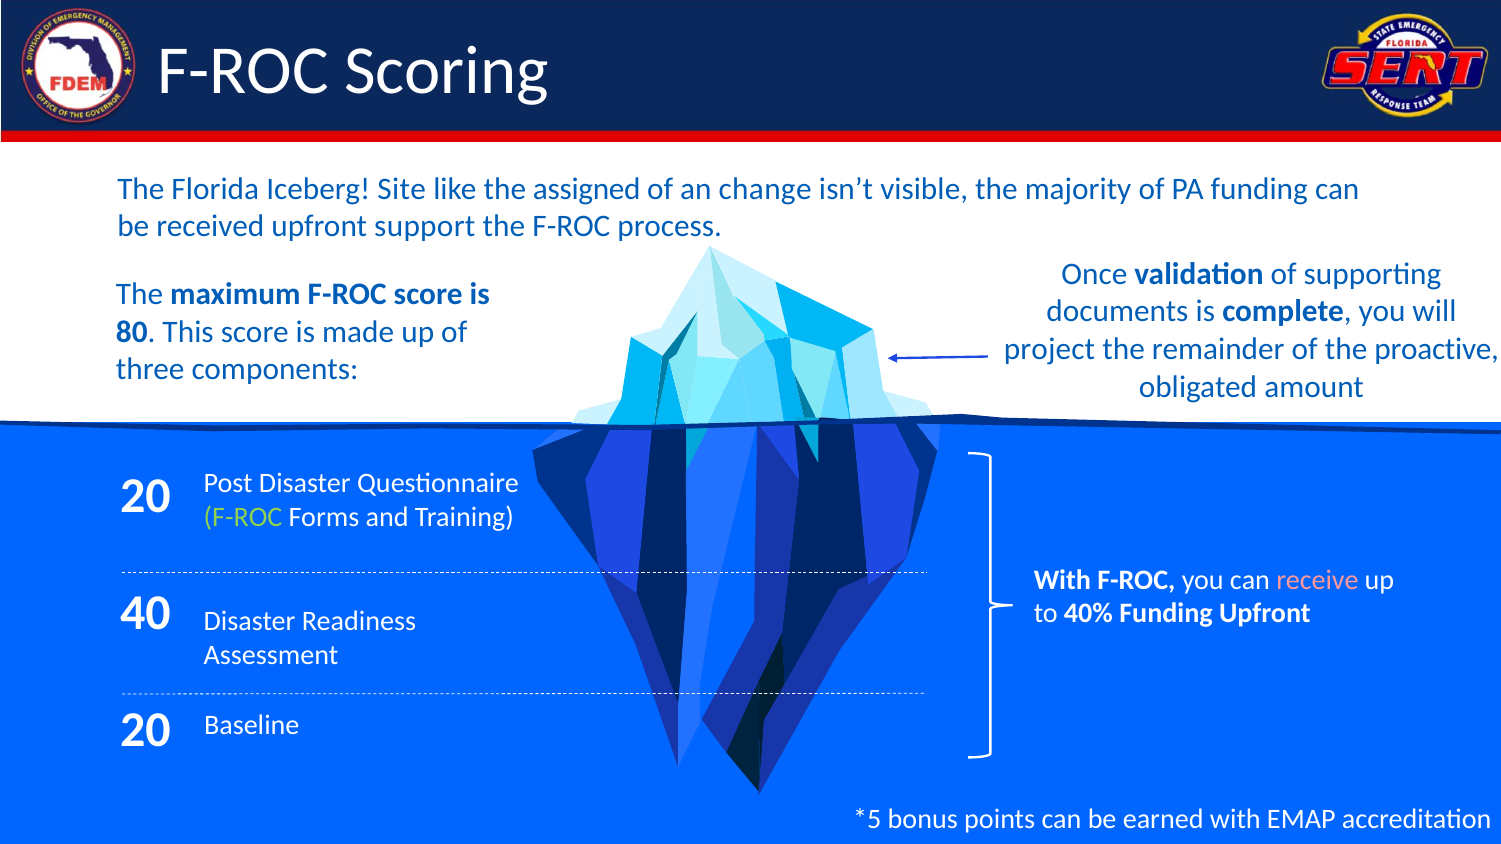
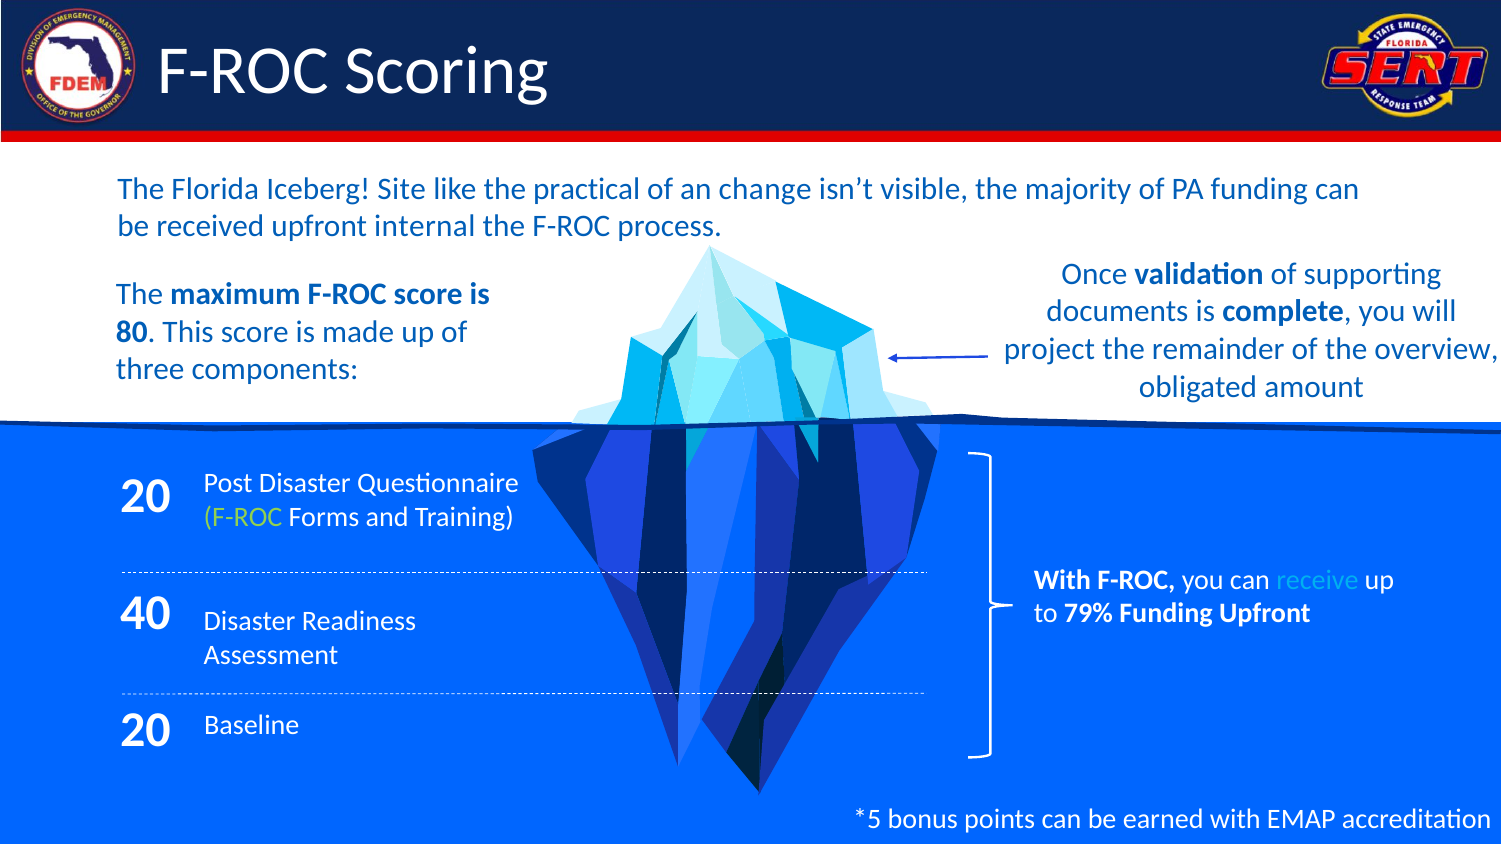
assigned: assigned -> practical (587, 189)
support: support -> internal (425, 227)
proactive: proactive -> overview (1437, 349)
receive colour: pink -> light blue (1317, 580)
40%: 40% -> 79% (1088, 614)
